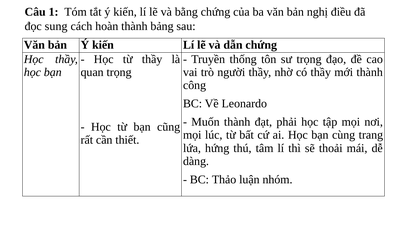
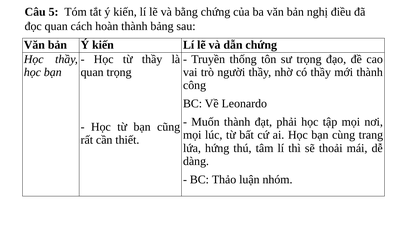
1: 1 -> 5 (54, 12)
đọc sung: sung -> quan (56, 26)
